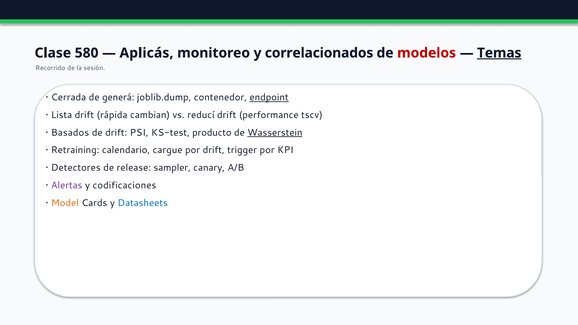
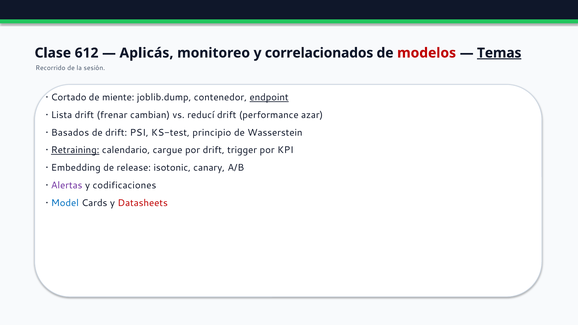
580: 580 -> 612 (87, 53)
Cerrada: Cerrada -> Cortado (69, 97)
generá: generá -> miente (118, 97)
rápida: rápida -> frenar (112, 115)
tscv: tscv -> azar (312, 115)
producto: producto -> principio (212, 133)
Wasserstein underline: present -> none (275, 133)
Retraining underline: none -> present (75, 150)
Detectores: Detectores -> Embedding (76, 168)
sampler: sampler -> isotonic (172, 168)
Model colour: orange -> blue (65, 203)
Datasheets colour: blue -> red (143, 203)
